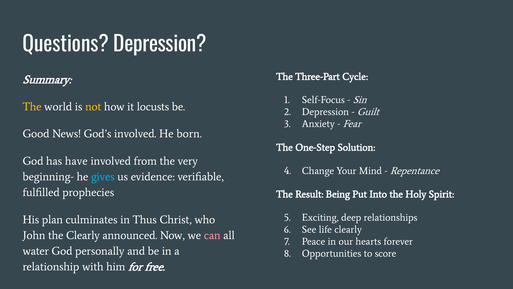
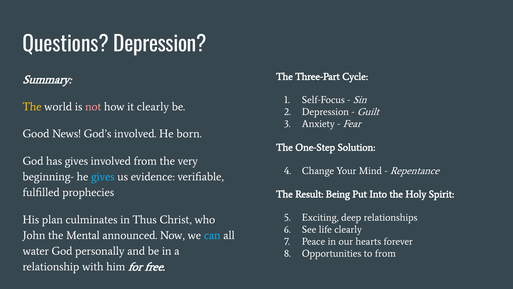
not colour: yellow -> pink (93, 107)
it locusts: locusts -> clearly (153, 107)
has have: have -> gives (76, 161)
the Clearly: Clearly -> Mental (83, 235)
can colour: pink -> light blue (212, 235)
to score: score -> from (385, 253)
